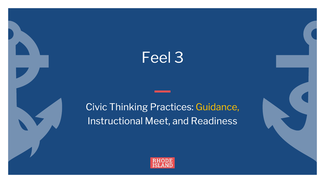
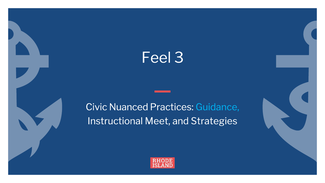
Thinking: Thinking -> Nuanced (129, 107)
Guidance colour: yellow -> light blue (217, 107)
Readiness: Readiness -> Strategies (214, 121)
